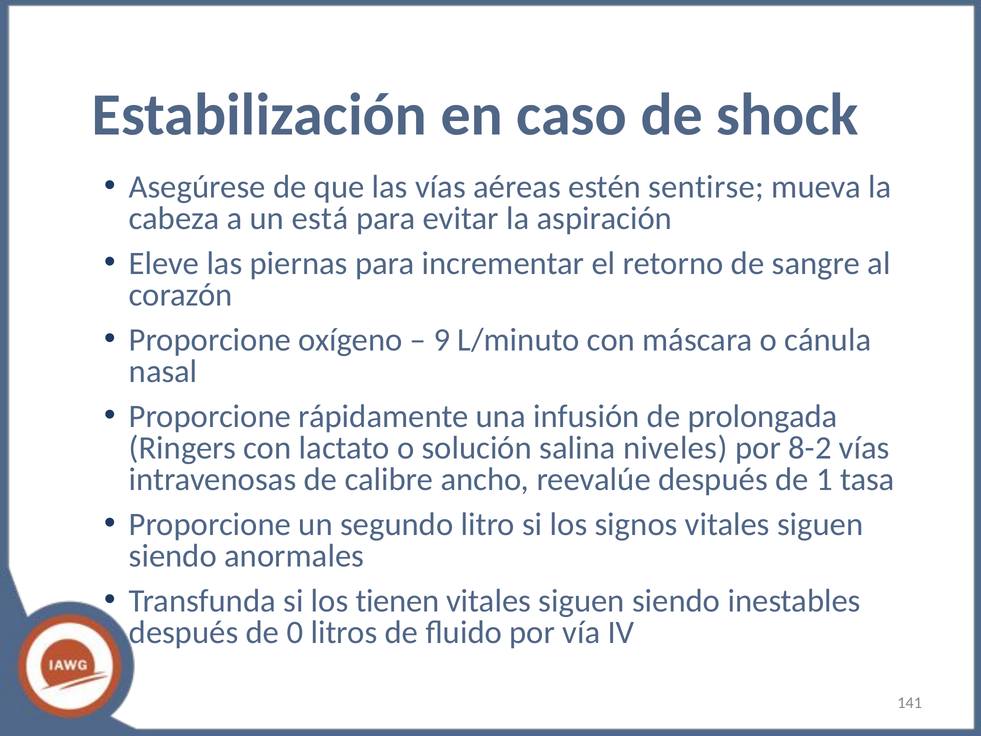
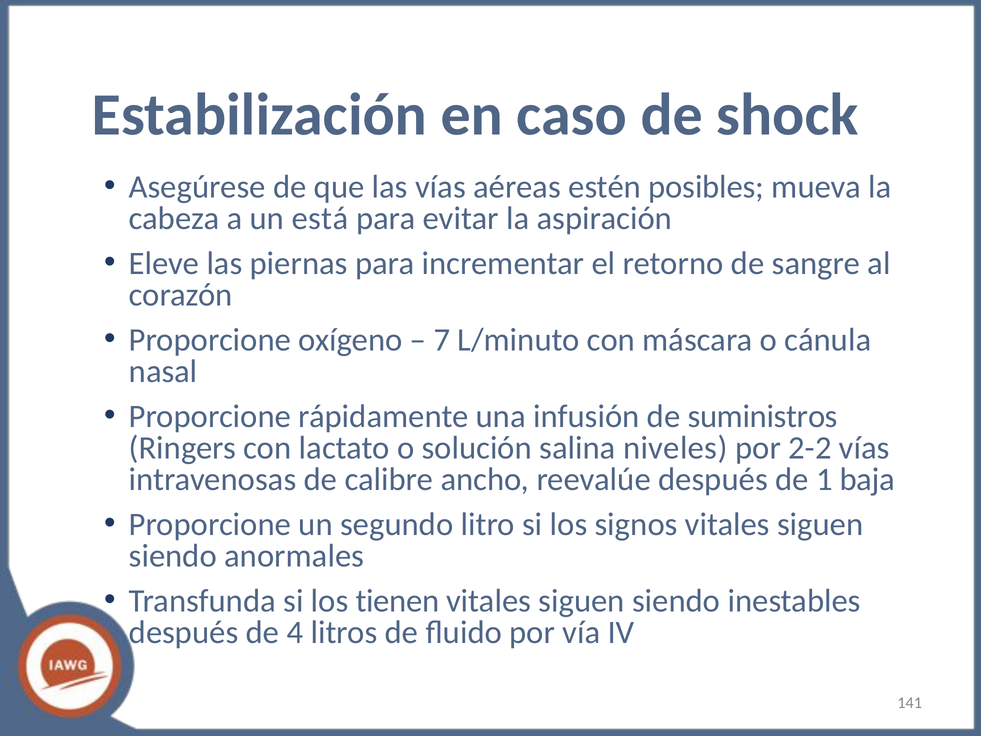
sentirse: sentirse -> posibles (706, 187)
9: 9 -> 7 (442, 340)
prolongada: prolongada -> suministros (763, 416)
8-2: 8-2 -> 2-2 (810, 448)
tasa: tasa -> baja (867, 479)
0: 0 -> 4 (295, 632)
